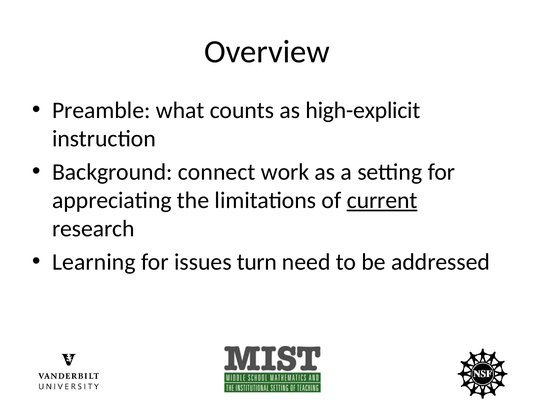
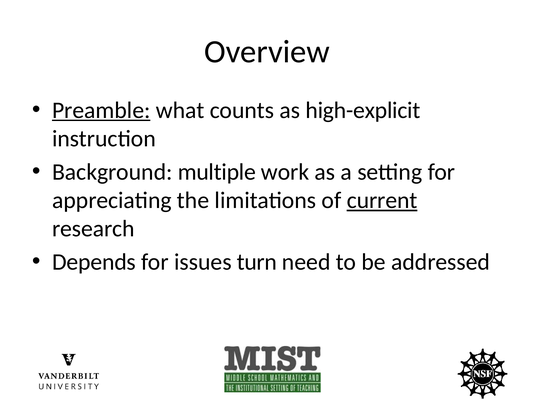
Preamble underline: none -> present (101, 110)
connect: connect -> multiple (217, 172)
Learning: Learning -> Depends (94, 262)
